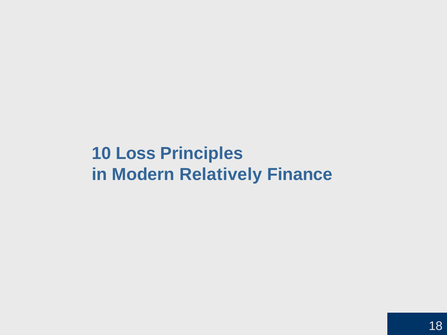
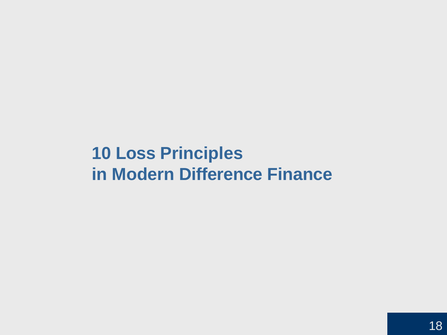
Relatively: Relatively -> Difference (221, 175)
